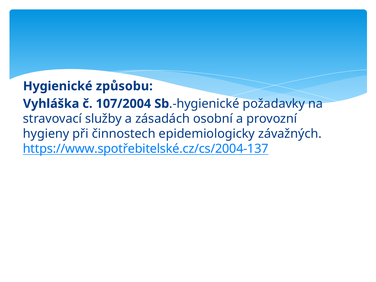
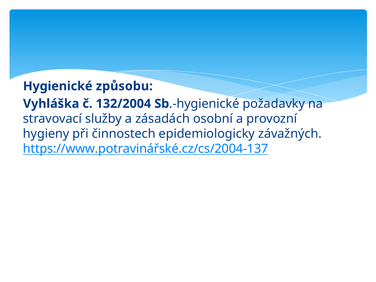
107/2004: 107/2004 -> 132/2004 (123, 104)
https://www.spotřebitelské.cz/cs/2004-137: https://www.spotřebitelské.cz/cs/2004-137 -> https://www.potravinářské.cz/cs/2004-137 (146, 149)
